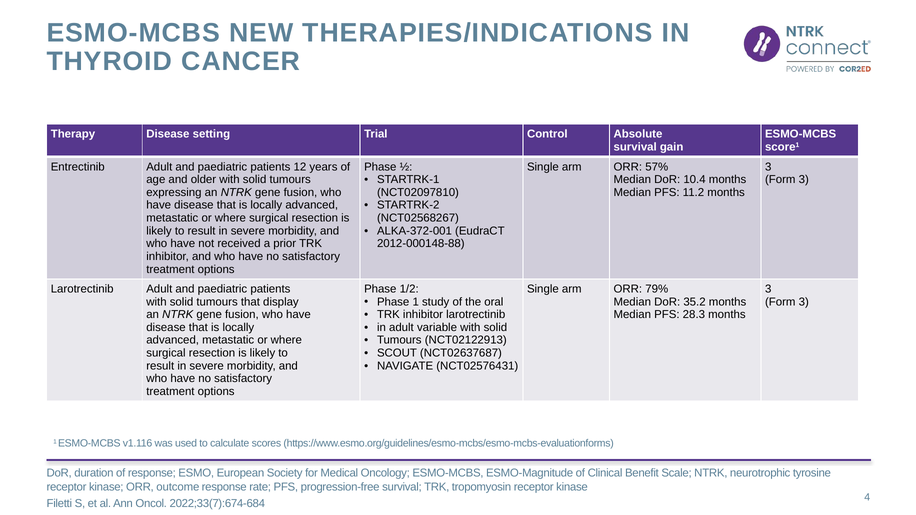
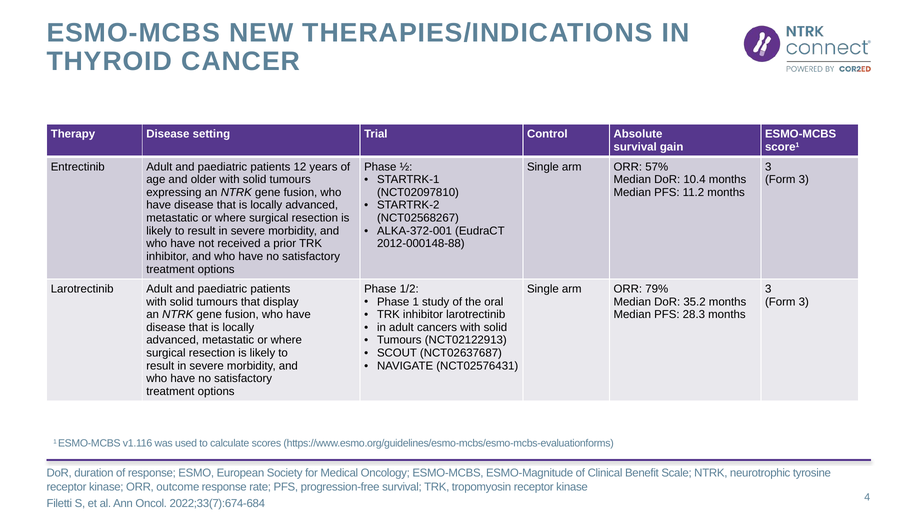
variable: variable -> cancers (437, 328)
